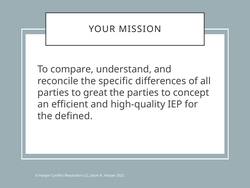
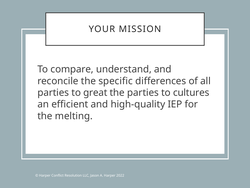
concept: concept -> cultures (191, 92)
defined: defined -> melting (74, 116)
